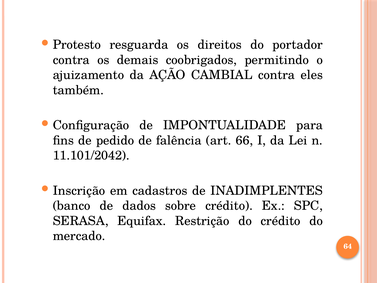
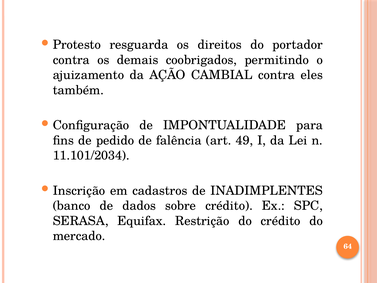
66: 66 -> 49 (244, 140)
11.101/2042: 11.101/2042 -> 11.101/2034 (91, 155)
